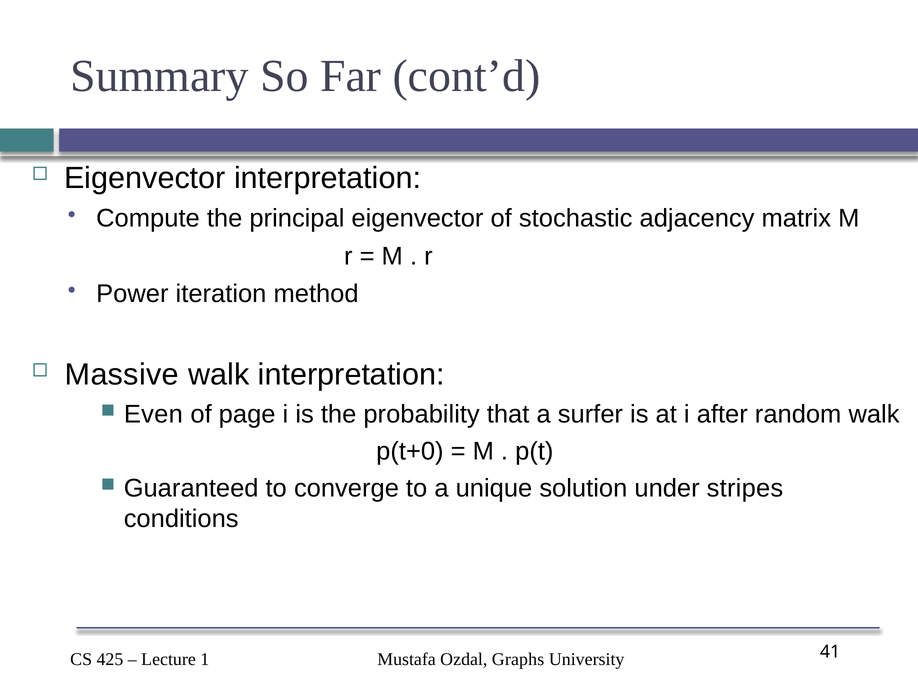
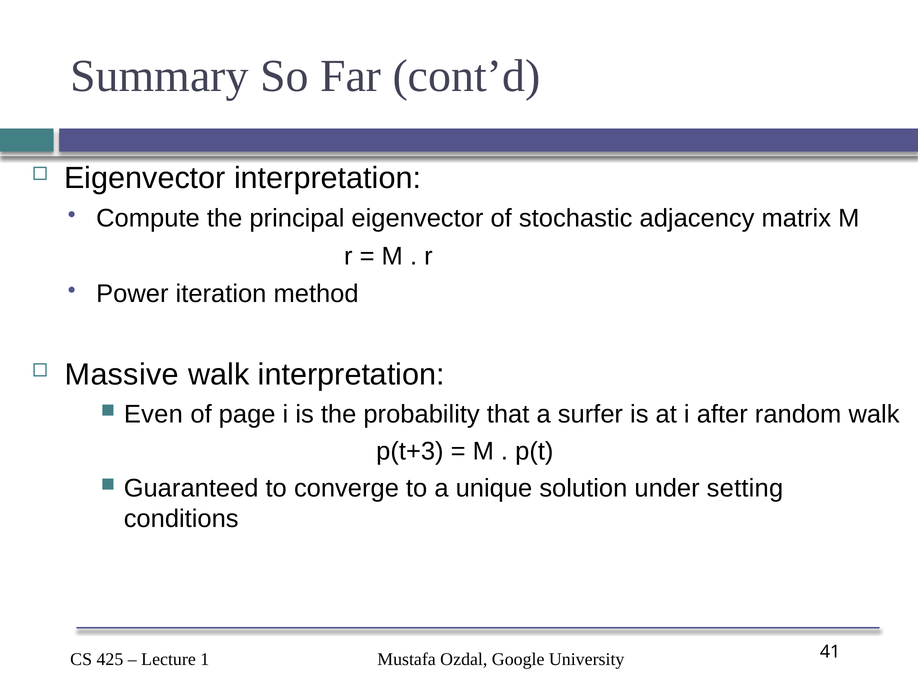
p(t+0: p(t+0 -> p(t+3 (410, 451)
stripes: stripes -> setting (745, 488)
Graphs: Graphs -> Google (518, 659)
